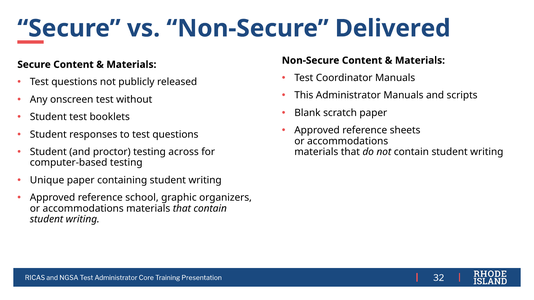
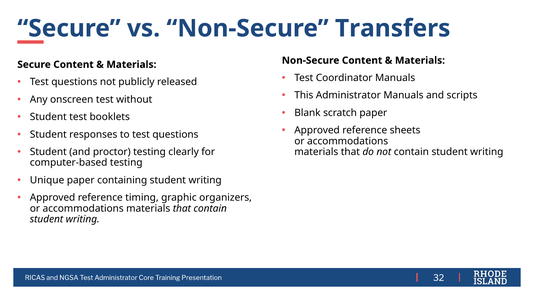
Delivered: Delivered -> Transfers (393, 28)
across: across -> clearly (184, 152)
school: school -> timing (142, 198)
